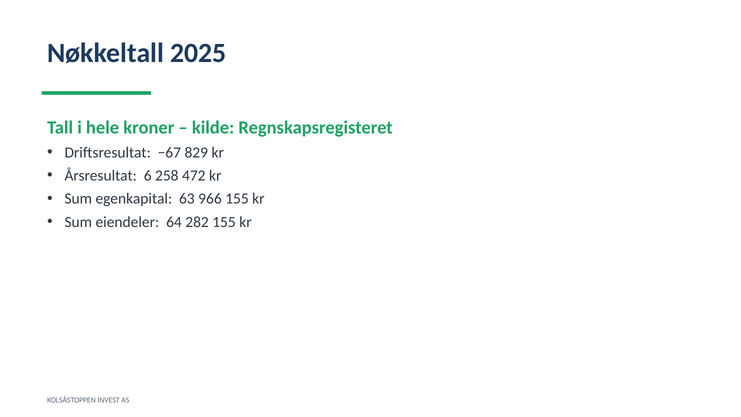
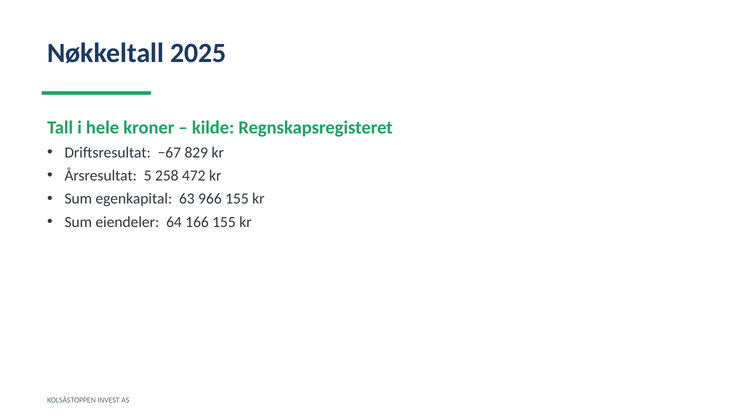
6: 6 -> 5 (148, 176)
282: 282 -> 166 (197, 222)
